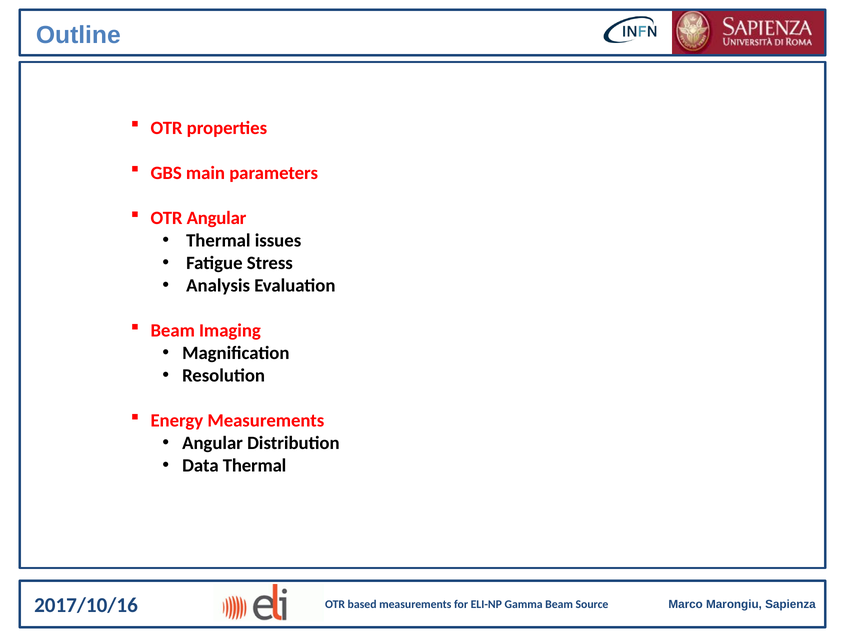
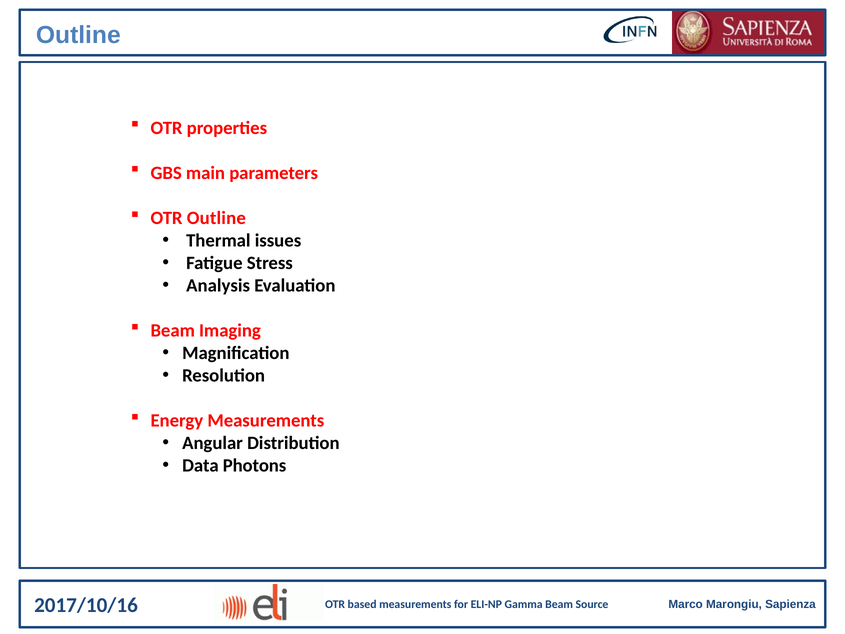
OTR Angular: Angular -> Outline (216, 218)
Data Thermal: Thermal -> Photons (255, 466)
